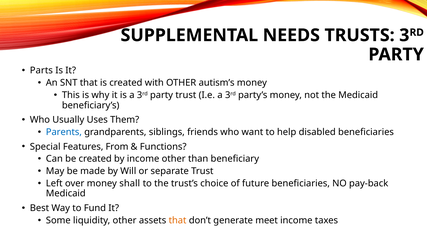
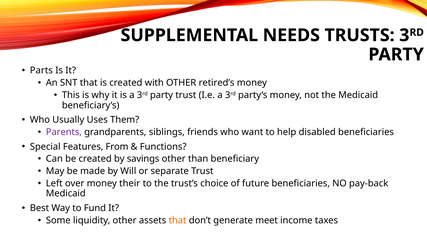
autism’s: autism’s -> retired’s (217, 83)
Parents colour: blue -> purple (64, 132)
by income: income -> savings (143, 159)
shall: shall -> their (130, 184)
